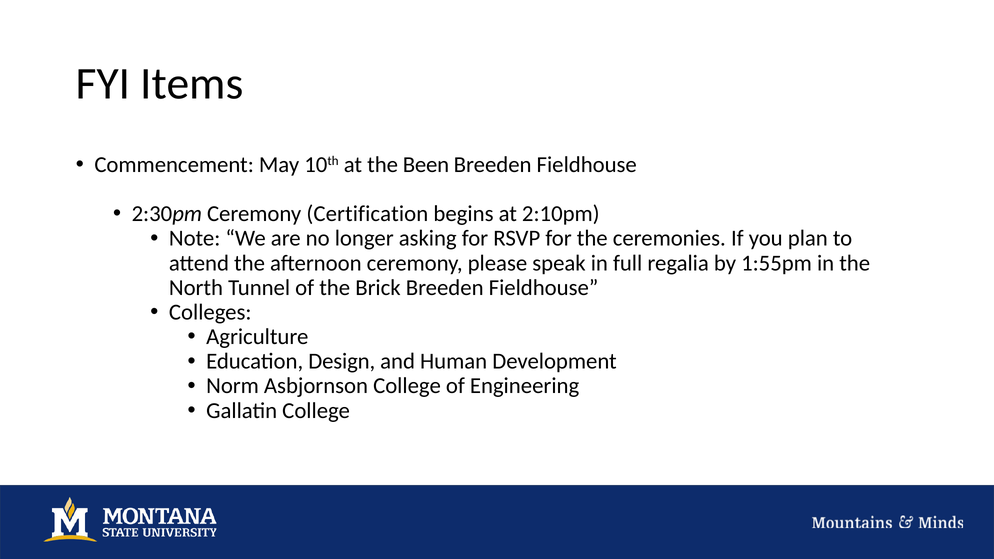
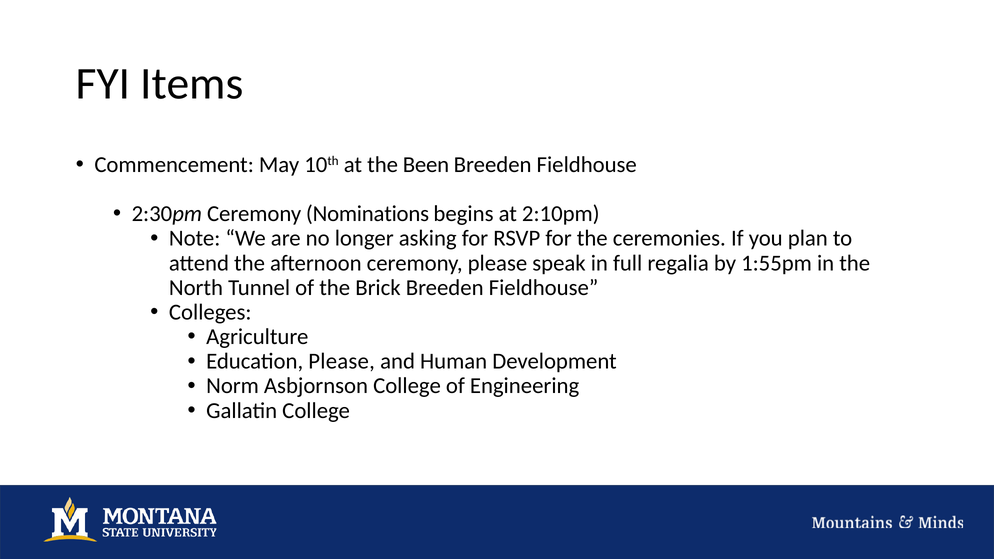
Certification: Certification -> Nominations (368, 214)
Education Design: Design -> Please (342, 361)
